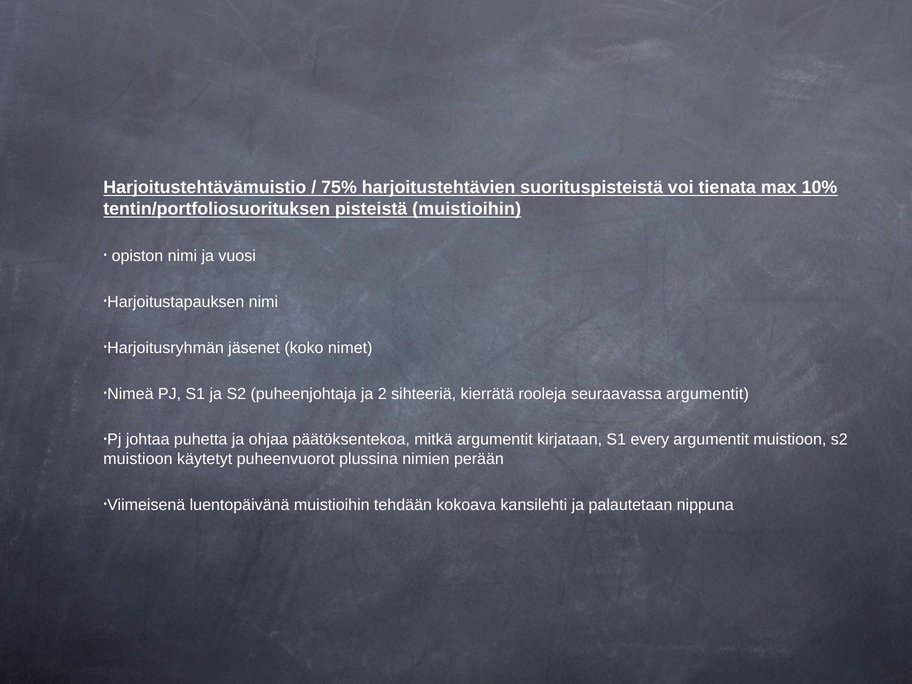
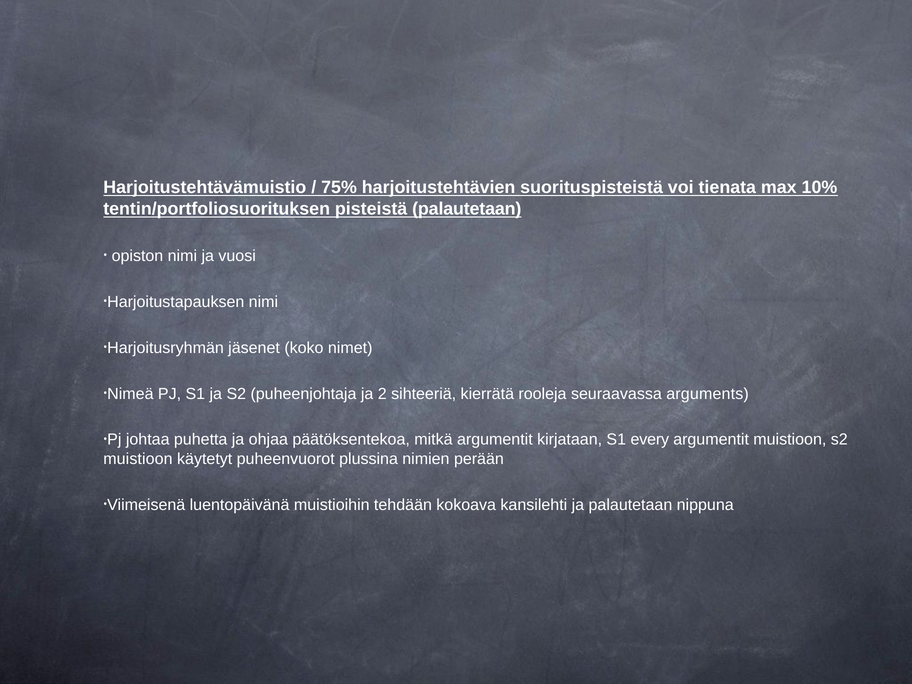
pisteistä muistioihin: muistioihin -> palautetaan (467, 209)
seuraavassa argumentit: argumentit -> arguments (708, 394)
